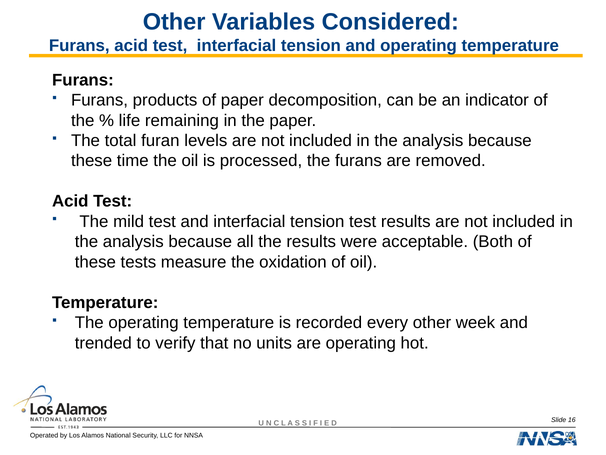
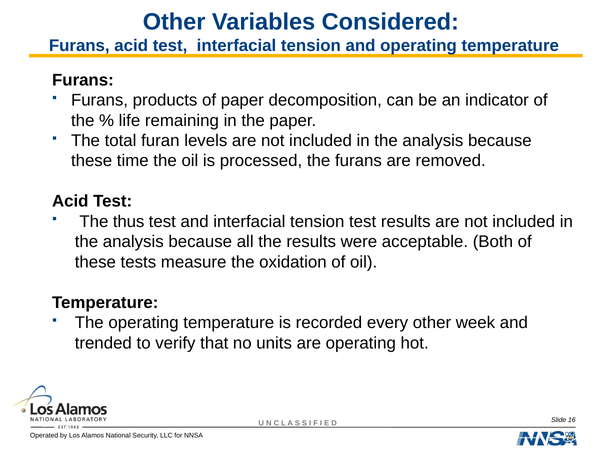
mild: mild -> thus (129, 221)
